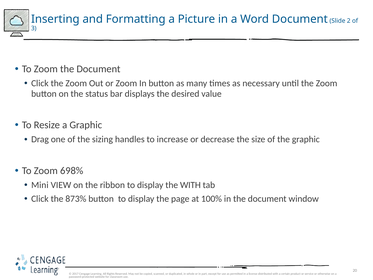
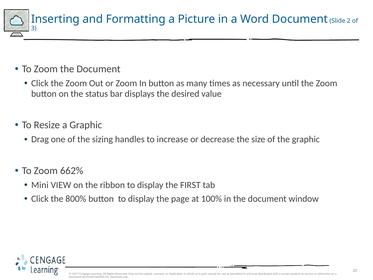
698%: 698% -> 662% (72, 170)
the WITH: WITH -> FIRST (190, 185)
873%: 873% -> 800% (76, 199)
